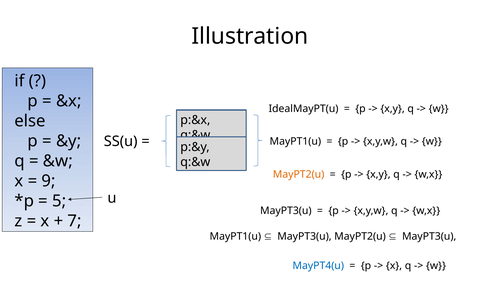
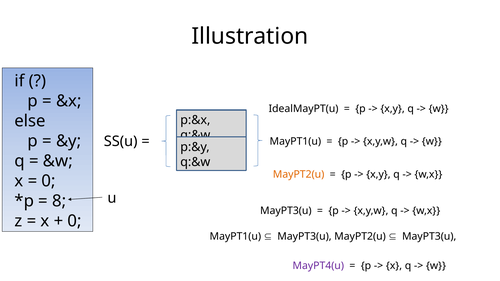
9: 9 -> 0 (49, 181)
5: 5 -> 8 (59, 201)
7: 7 -> 0 (75, 221)
MayPT4(u colour: blue -> purple (318, 266)
